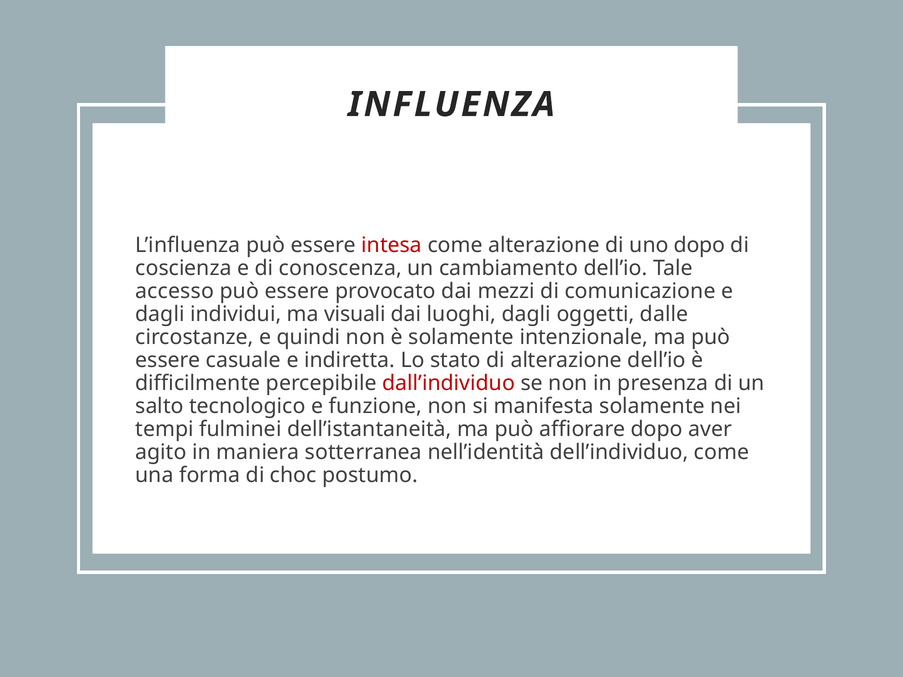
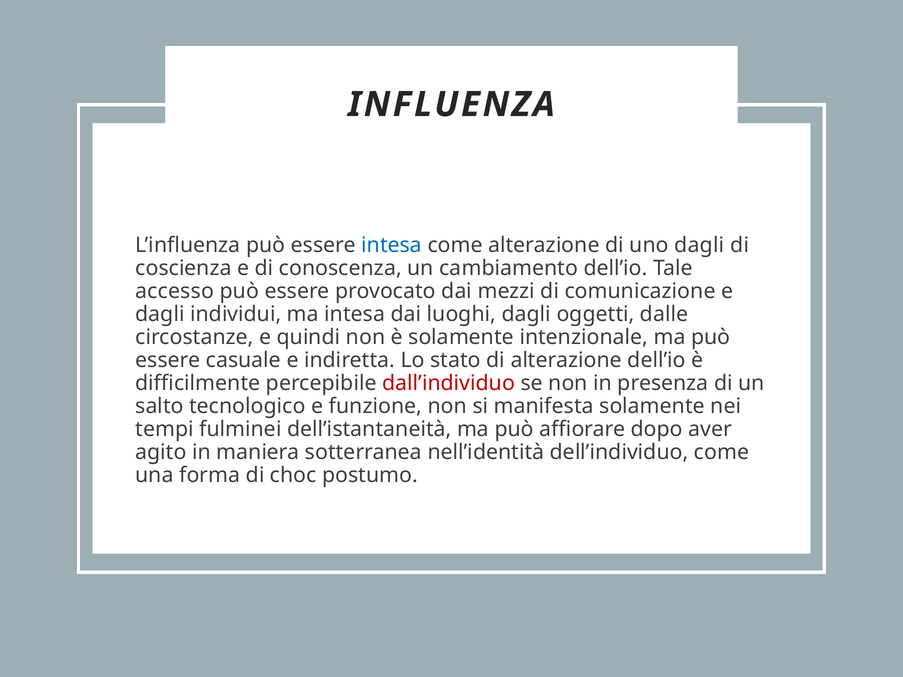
intesa colour: red -> blue (392, 245)
uno dopo: dopo -> dagli (699, 245)
ma visuali: visuali -> intesa (355, 314)
